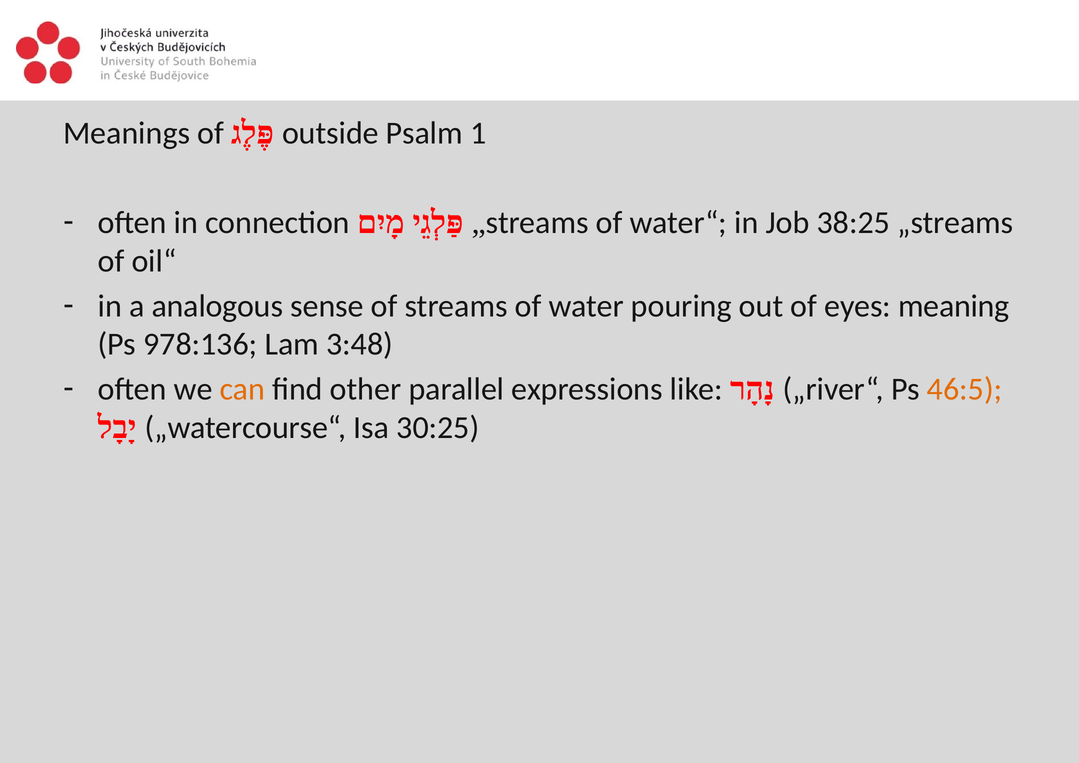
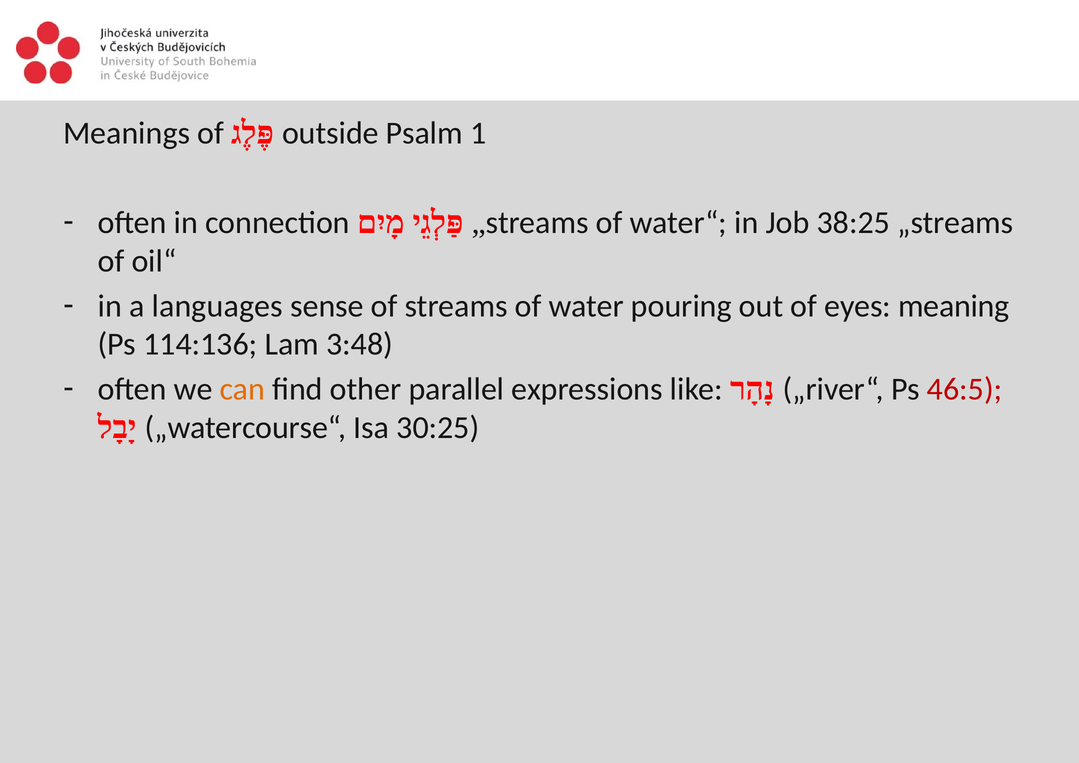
analogous: analogous -> languages (217, 306)
978:136: 978:136 -> 114:136 (200, 344)
46:5 colour: orange -> red (965, 389)
